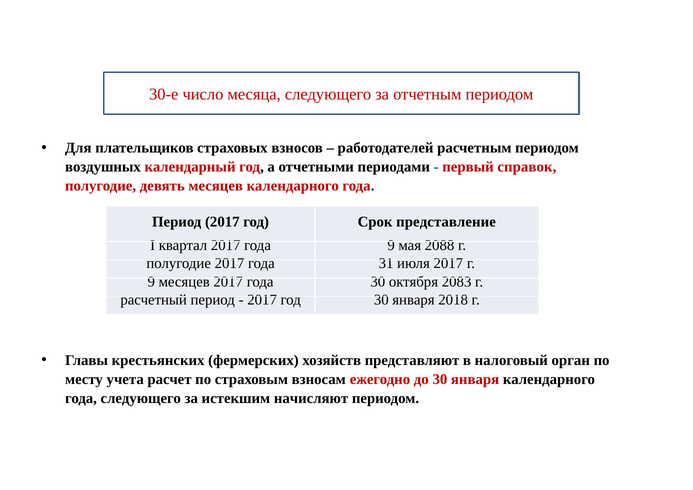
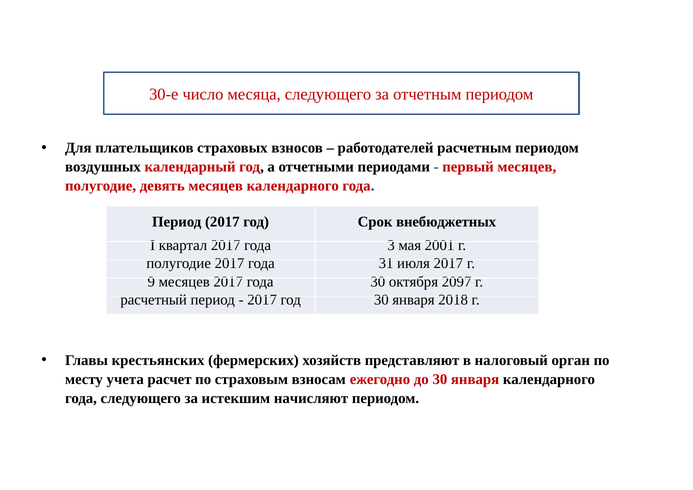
первый справок: справок -> месяцев (527, 167)
представление: представление -> внебюджетных (446, 222)
года 9: 9 -> 3 (391, 245)
2088: 2088 -> 2001 (440, 245)
2083: 2083 -> 2097 (457, 282)
